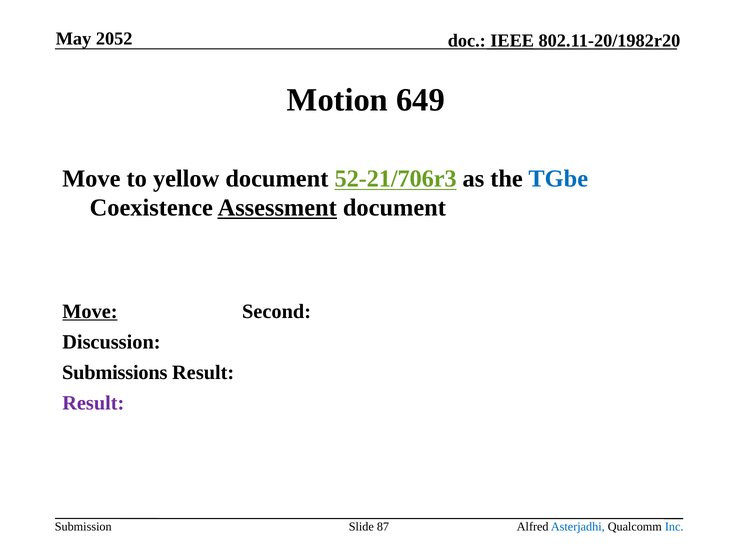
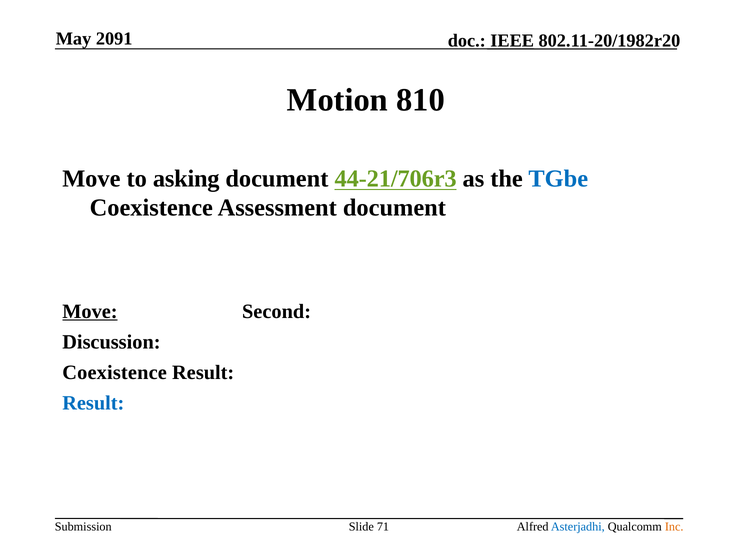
2052: 2052 -> 2091 (114, 39)
649: 649 -> 810 (421, 100)
yellow: yellow -> asking (186, 179)
52-21/706r3: 52-21/706r3 -> 44-21/706r3 (396, 179)
Assessment underline: present -> none (277, 208)
Submissions: Submissions -> Coexistence (115, 372)
Result colour: purple -> blue (93, 403)
87: 87 -> 71 (383, 527)
Inc colour: blue -> orange (674, 527)
